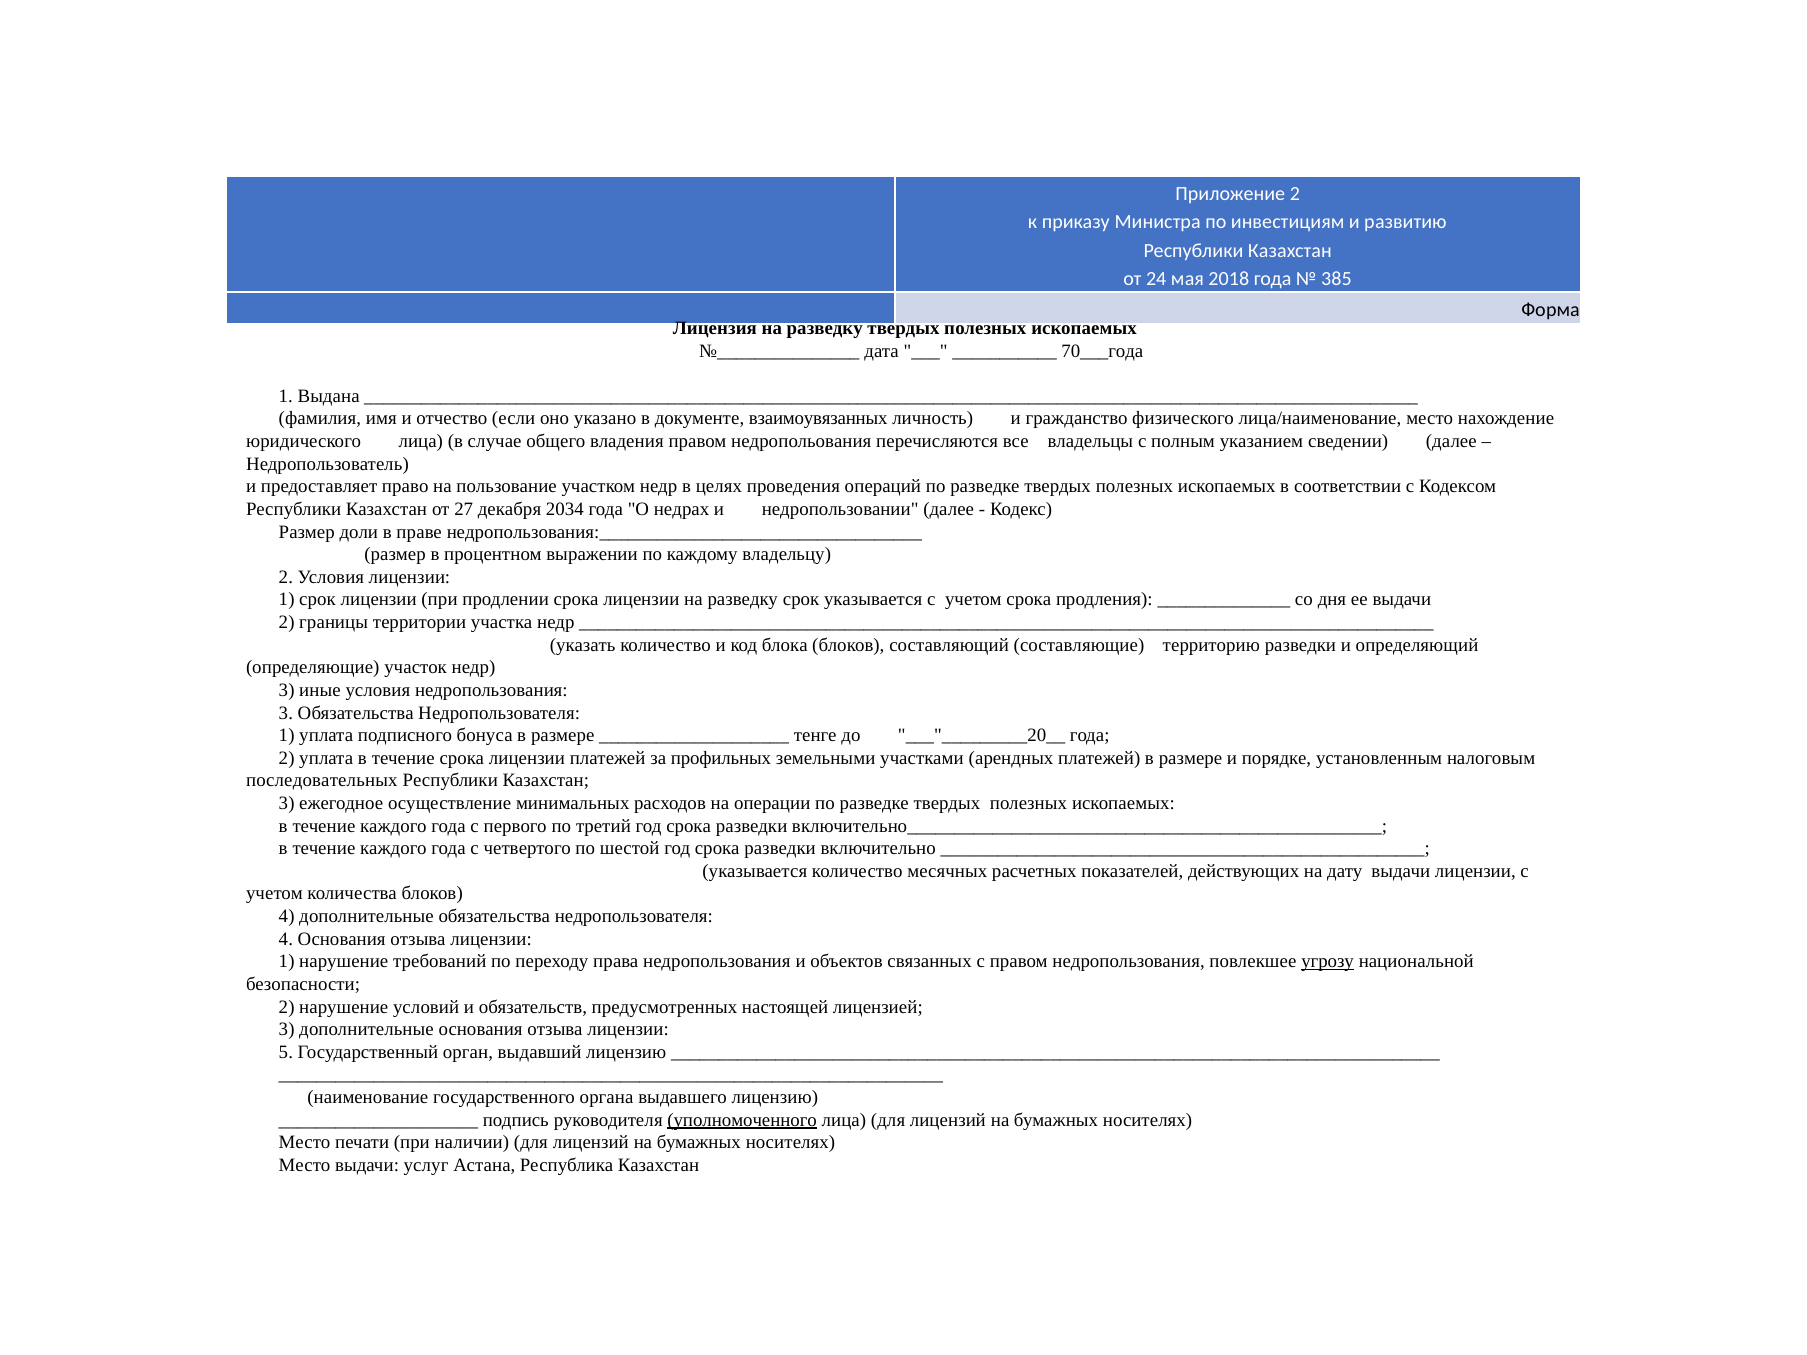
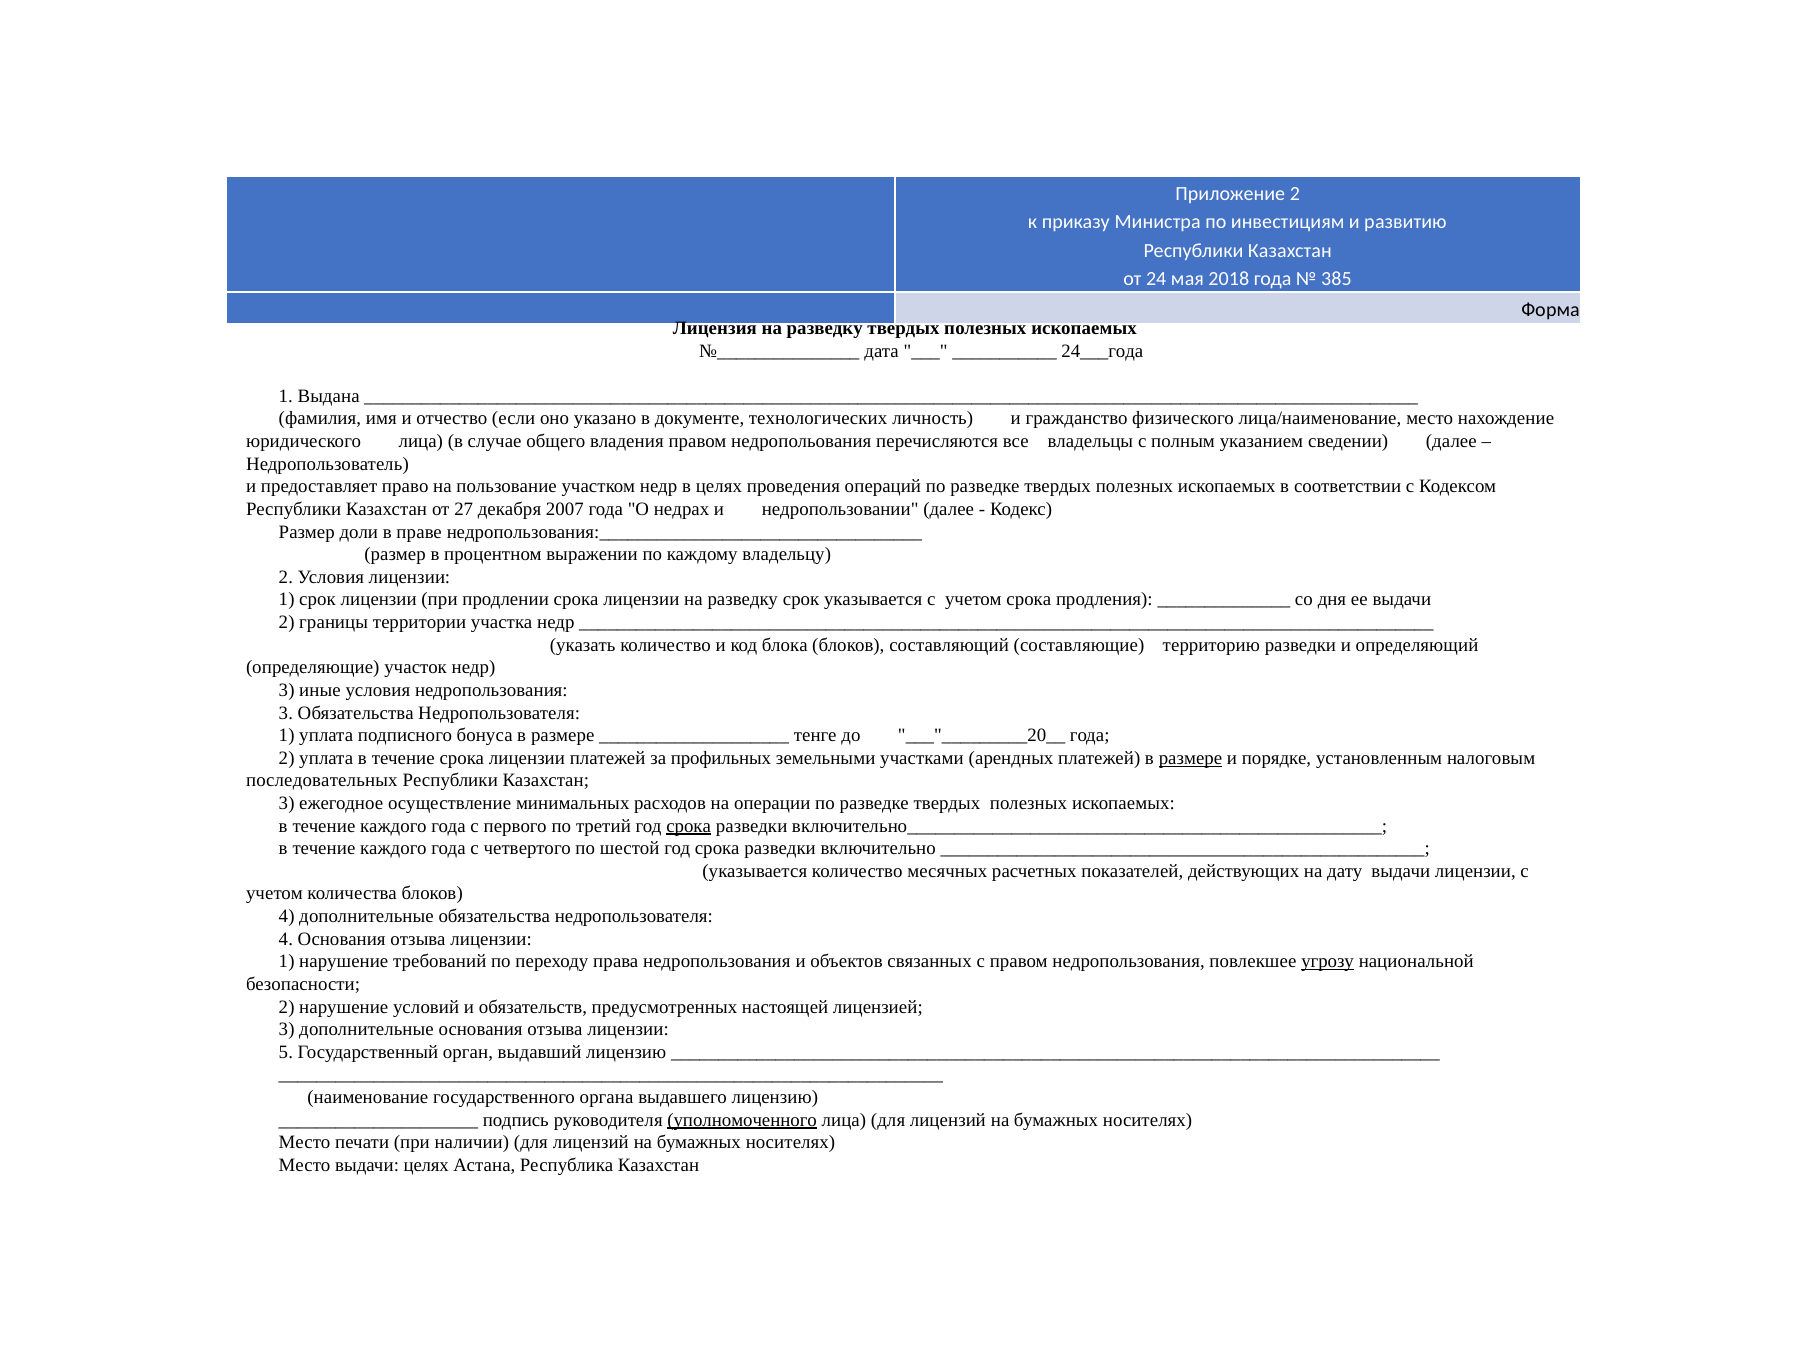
70___года: 70___года -> 24___года (1102, 351)
взаимоувязанных: взаимоувязанных -> технологических (818, 419)
2034: 2034 -> 2007 (565, 509)
размере underline: none -> present (1191, 758)
срока underline: none -> present (689, 826)
выдачи услуг: услуг -> целях (426, 1165)
